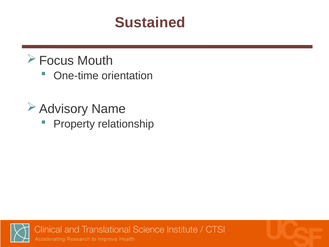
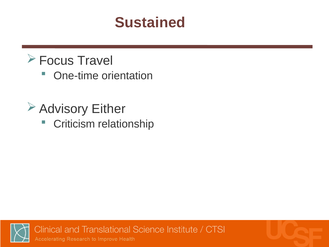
Mouth: Mouth -> Travel (95, 61)
Name: Name -> Either (109, 109)
Property: Property -> Criticism (74, 124)
